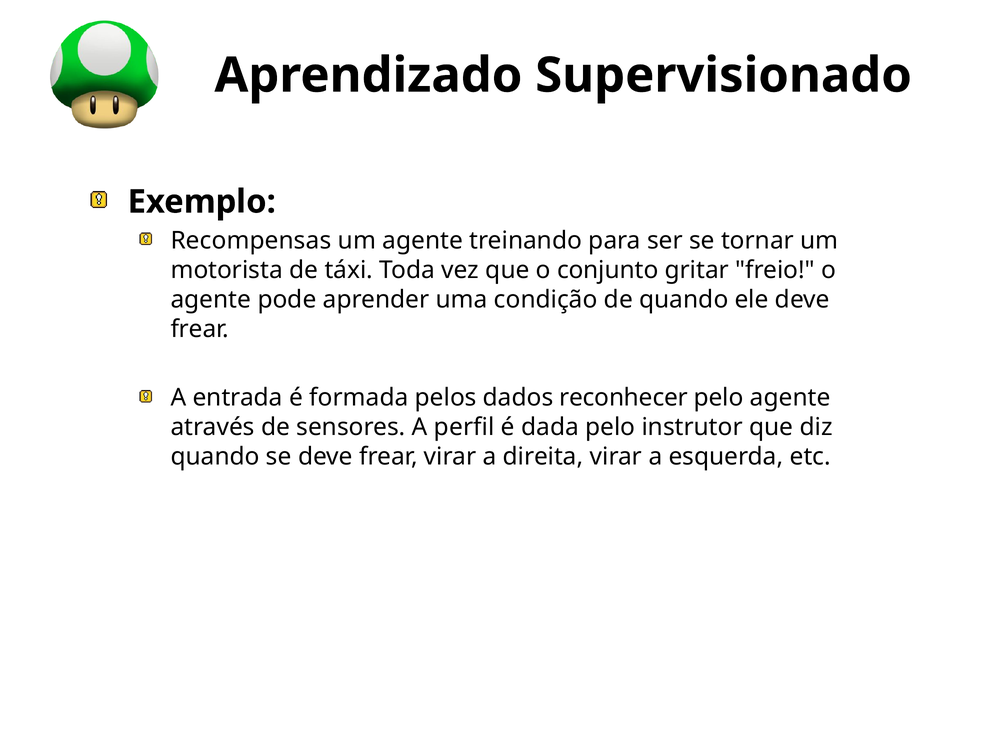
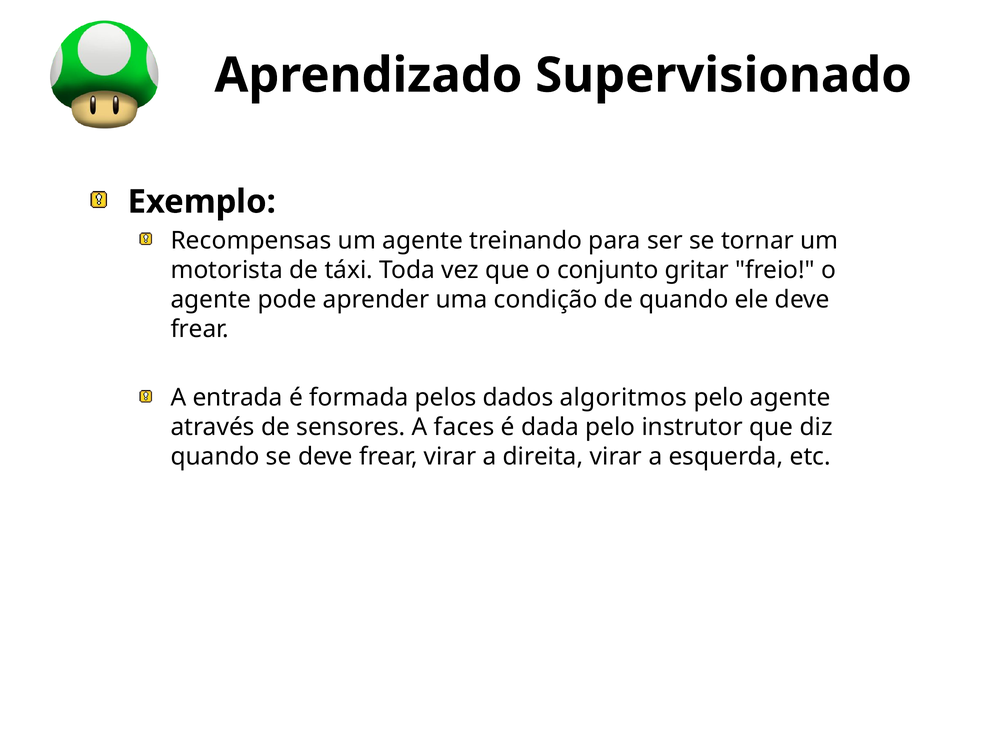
reconhecer: reconhecer -> algoritmos (623, 397)
perfil: perfil -> faces (464, 427)
